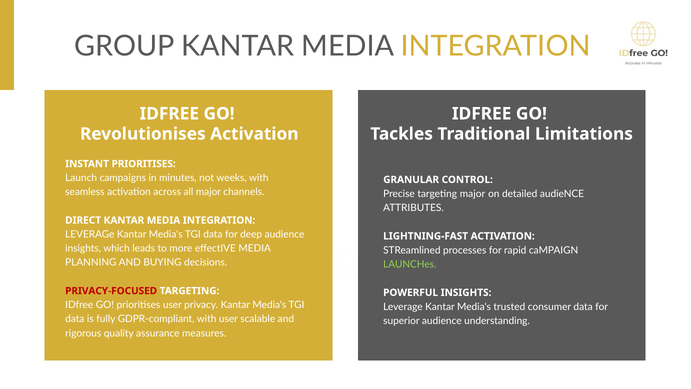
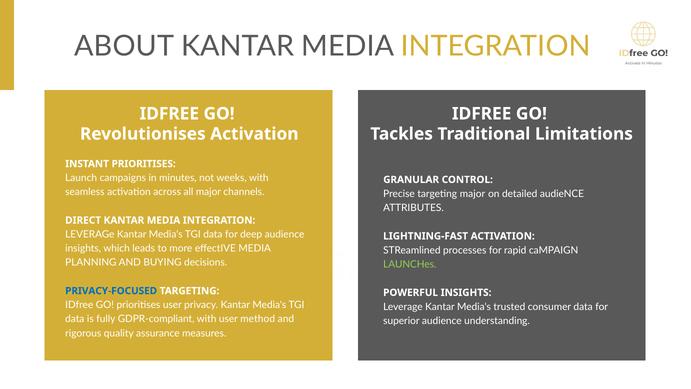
GROUP: GROUP -> ABOUT (124, 46)
PRIVACY-FOCUSED colour: red -> blue (111, 291)
scalable: scalable -> method (258, 319)
